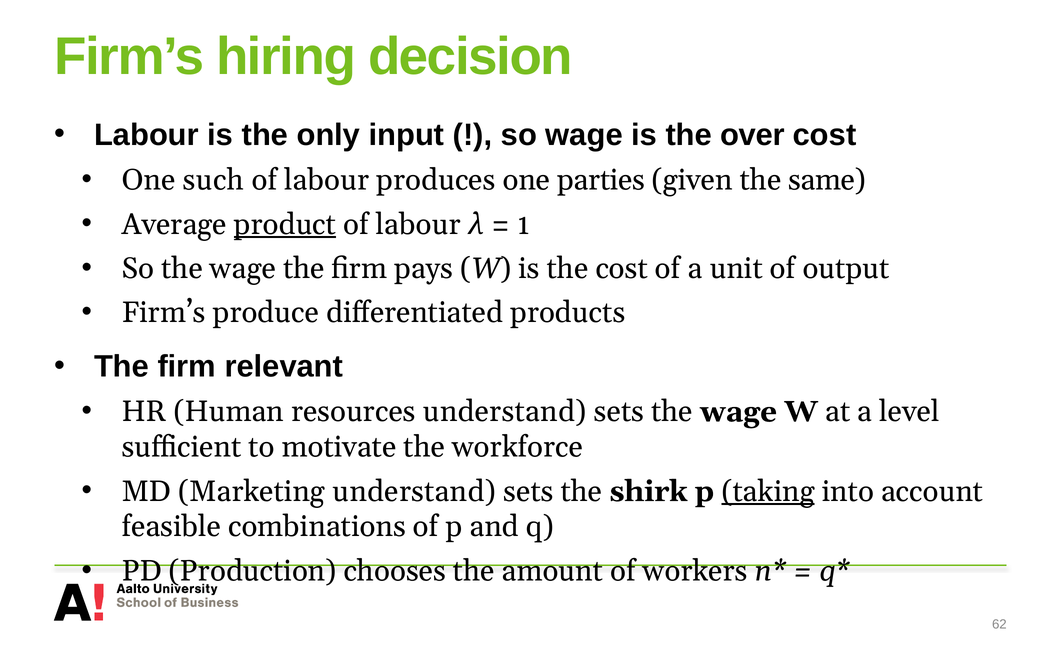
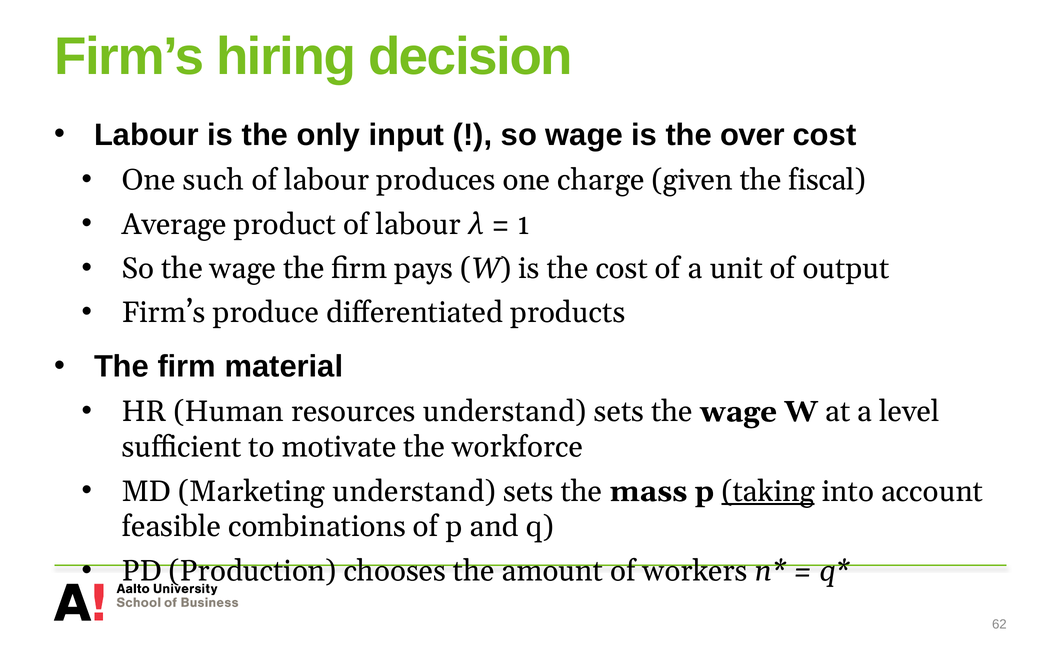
parties: parties -> charge (601, 180)
same: same -> fiscal (827, 180)
product underline: present -> none (285, 224)
relevant: relevant -> material (284, 367)
shirk: shirk -> mass (648, 491)
